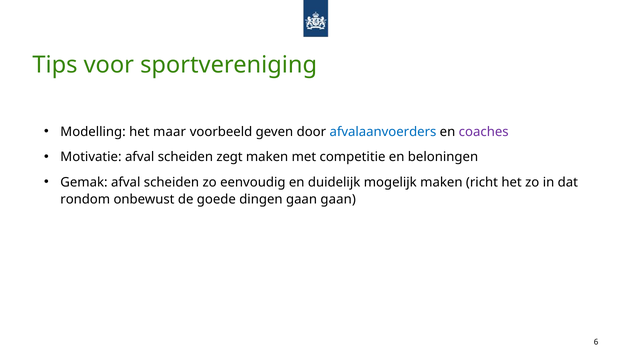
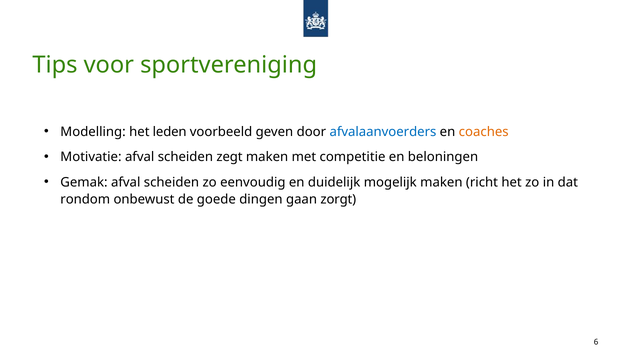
maar: maar -> leden (170, 132)
coaches colour: purple -> orange (484, 132)
gaan gaan: gaan -> zorgt (338, 200)
